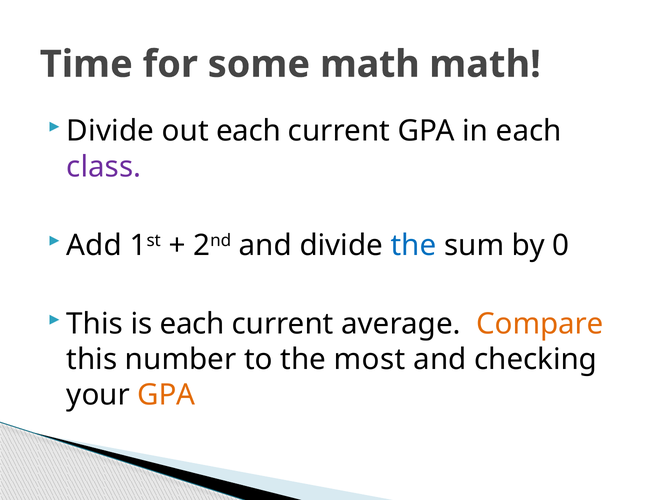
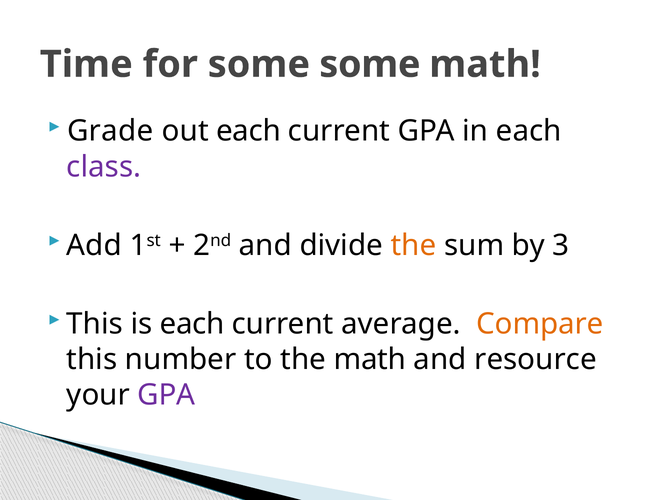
some math: math -> some (370, 64)
Divide: Divide -> Grade (110, 131)
the colour: blue -> orange (414, 245)
0: 0 -> 3 (561, 245)
the most: most -> math (370, 359)
checking: checking -> resource (536, 359)
GPA colour: orange -> purple (166, 395)
